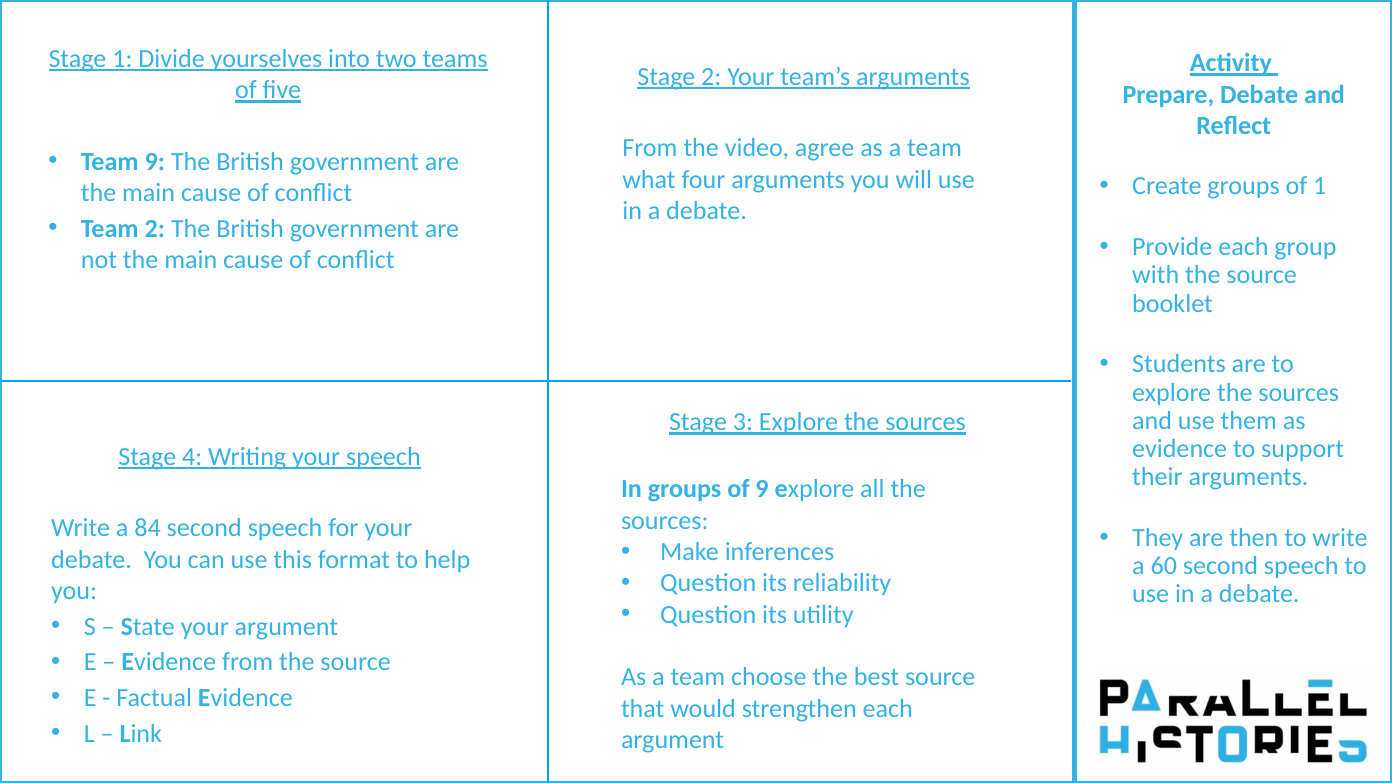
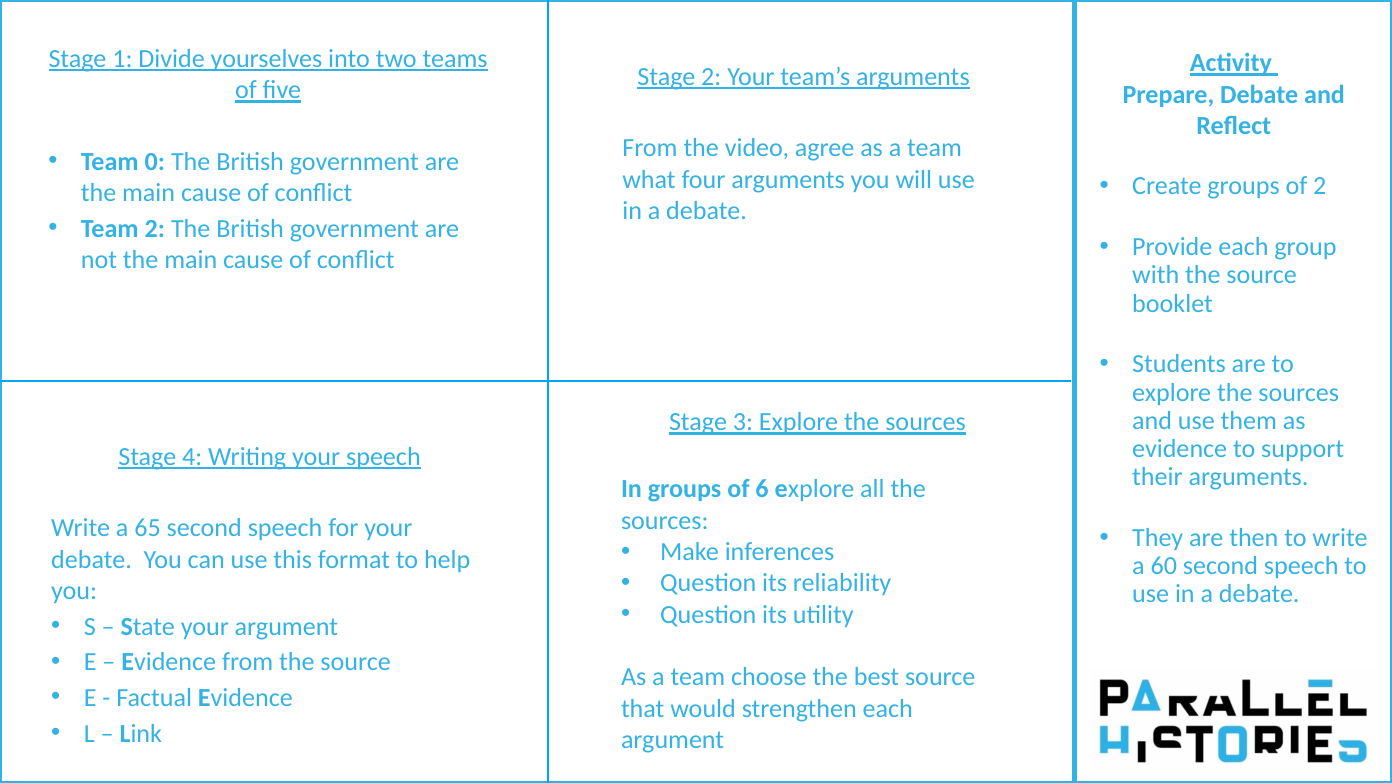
Team 9: 9 -> 0 (155, 162)
of 1: 1 -> 2 (1320, 186)
of 9: 9 -> 6 (762, 489)
84: 84 -> 65 (148, 528)
